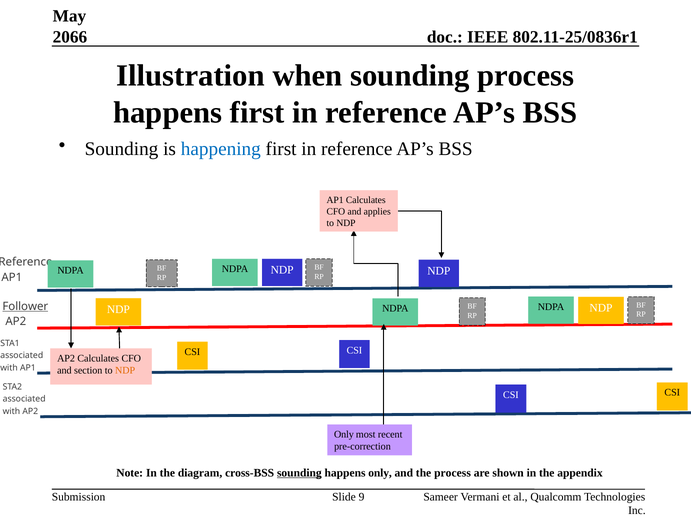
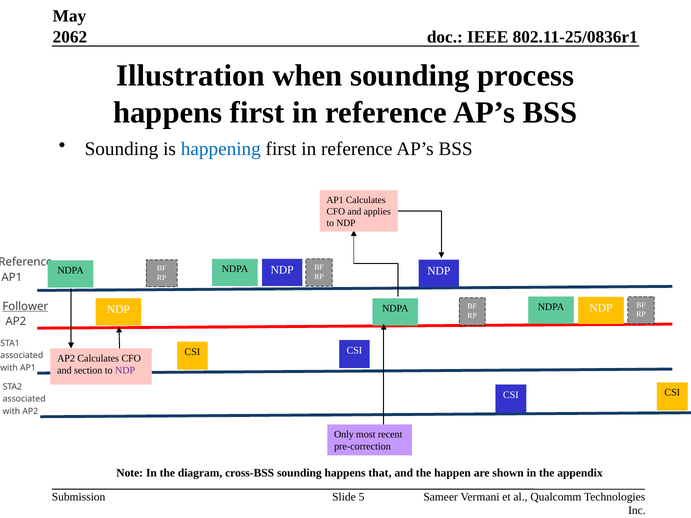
2066: 2066 -> 2062 (70, 37)
NDP colour: orange -> purple (125, 371)
sounding underline: present -> none (299, 473)
happens only: only -> that (380, 473)
the process: process -> happen (452, 473)
9: 9 -> 5 (362, 497)
